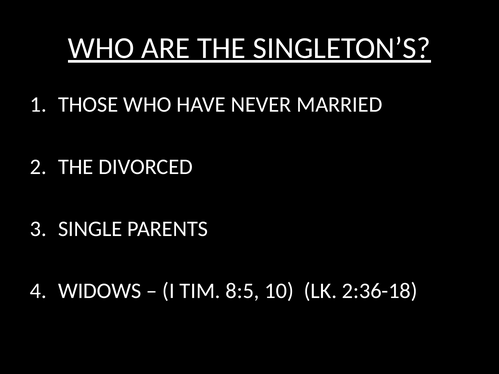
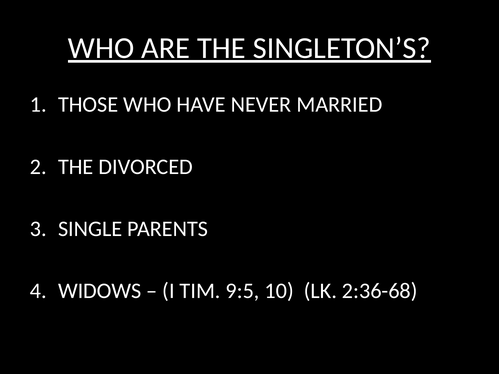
8:5: 8:5 -> 9:5 (243, 291)
2:36-18: 2:36-18 -> 2:36-68 (380, 291)
